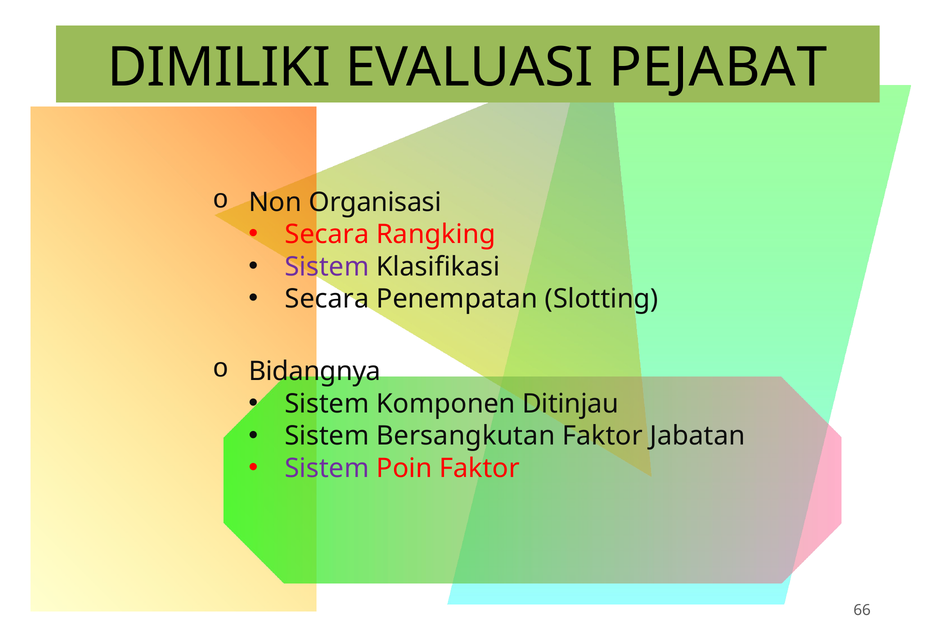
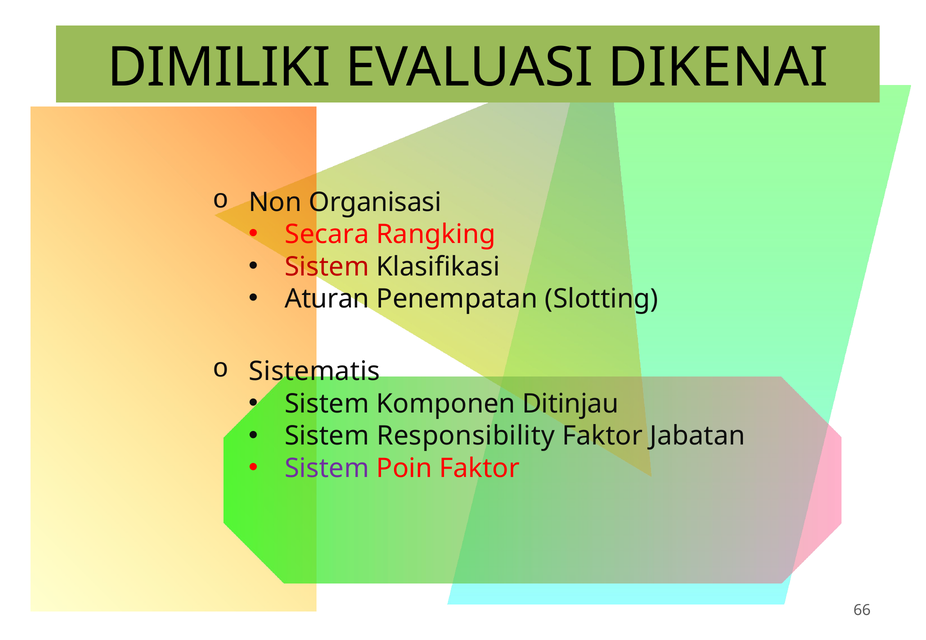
PEJABAT: PEJABAT -> DIKENAI (718, 68)
Sistem colour: purple -> red (327, 267)
Secara: Secara -> Aturan (327, 299)
Bidangnya: Bidangnya -> Sistematis (315, 371)
Bersangkutan: Bersangkutan -> Responsibility (466, 436)
